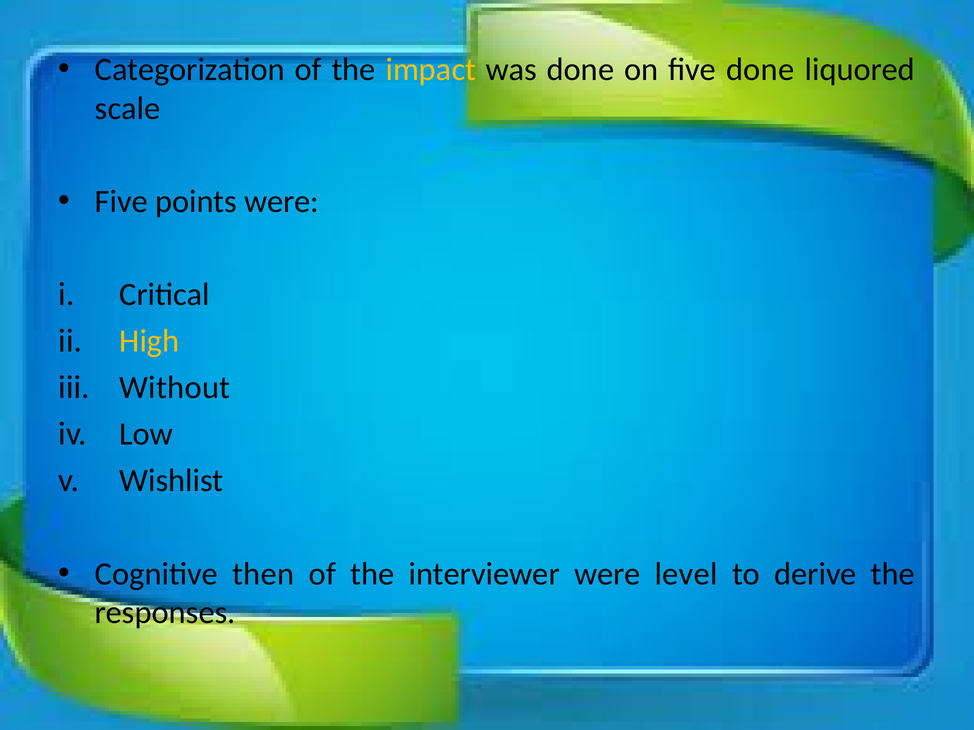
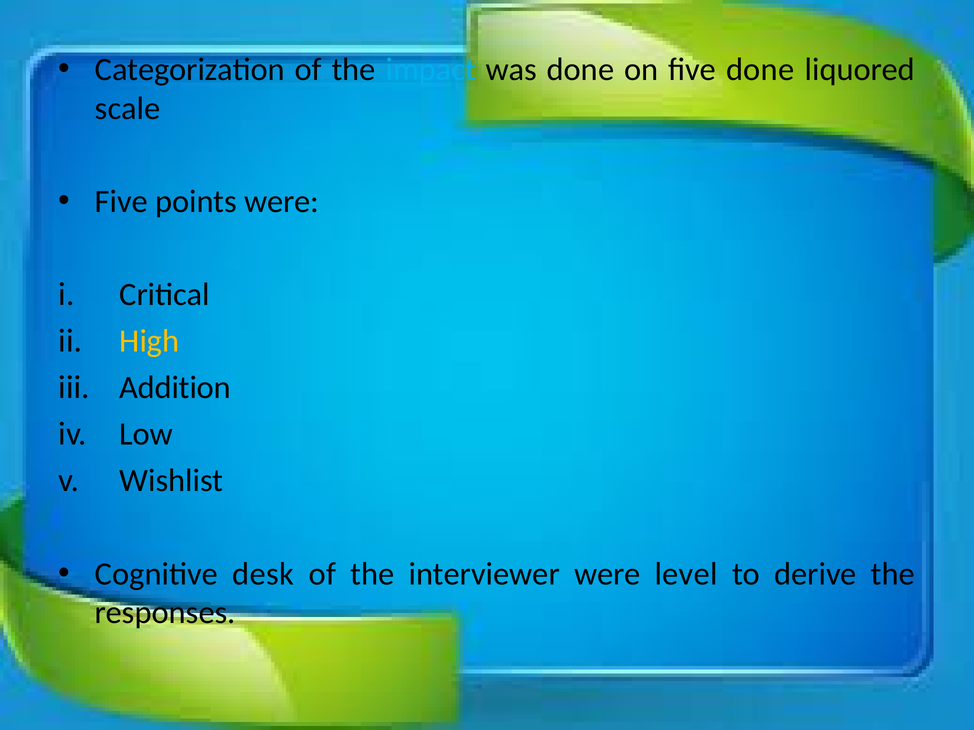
impact colour: yellow -> light blue (431, 70)
Without: Without -> Addition (175, 388)
then: then -> desk (263, 574)
